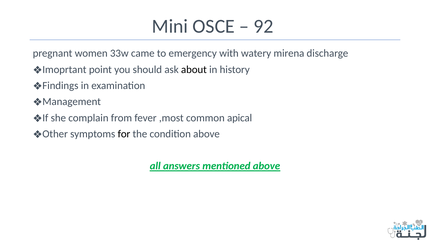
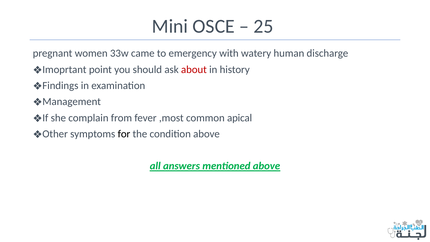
92: 92 -> 25 (264, 26)
mirena: mirena -> human (289, 53)
about colour: black -> red (194, 69)
